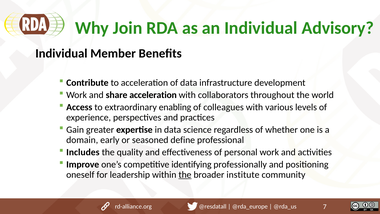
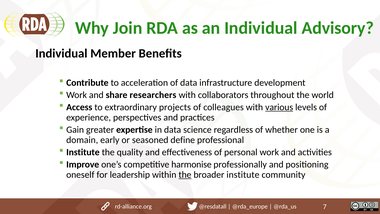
share acceleration: acceleration -> researchers (153, 95)
enabling: enabling -> projects (175, 107)
various underline: none -> present (279, 107)
Includes: Includes -> Institute (83, 152)
identifying: identifying -> harmonise (191, 164)
